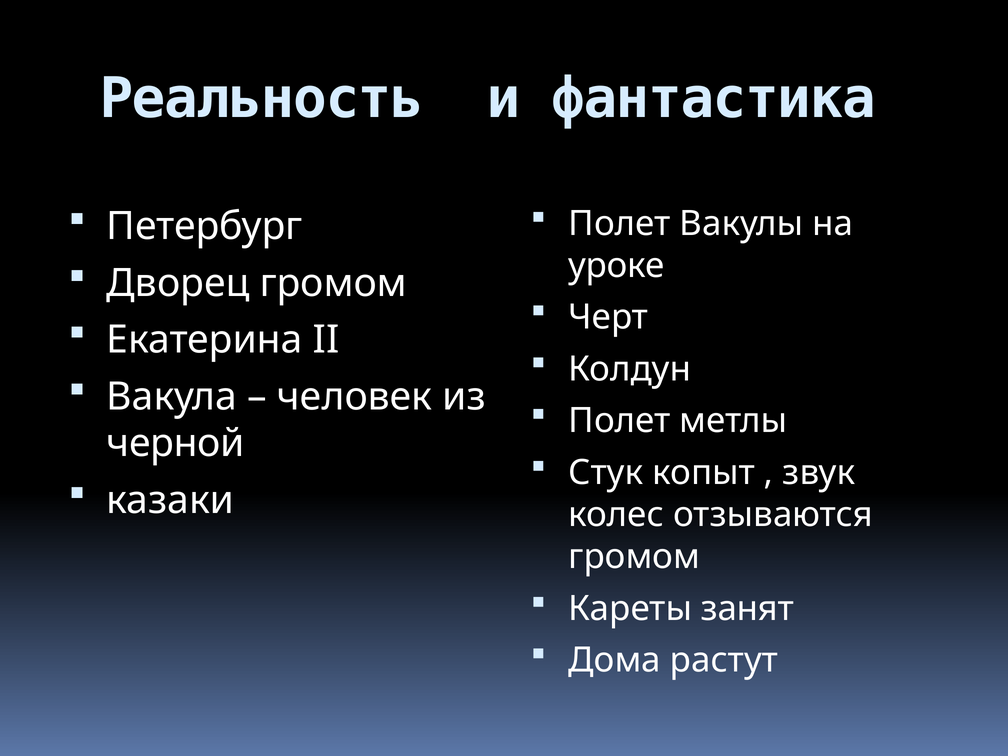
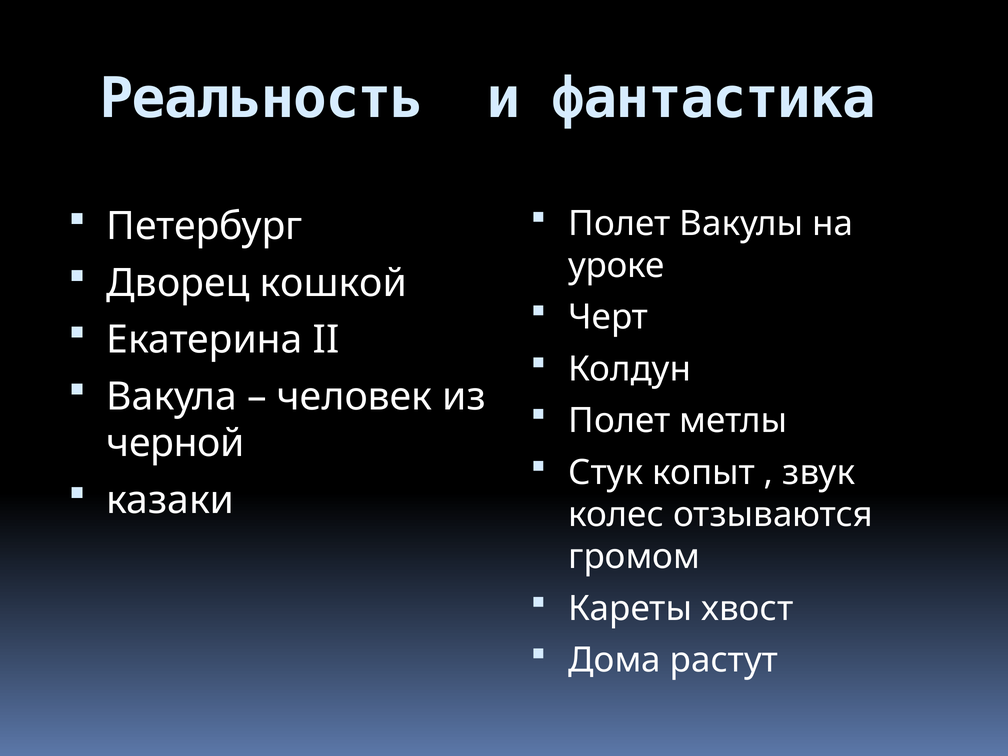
Дворец громом: громом -> кошкой (333, 283)
занят: занят -> хвост (747, 608)
